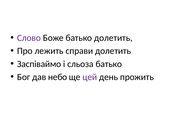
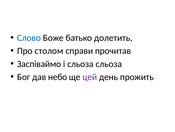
Слово colour: purple -> blue (29, 38)
лежить: лежить -> столом (49, 51)
справи долетить: долетить -> прочитав (113, 51)
сльоза батько: батько -> сльоза (109, 64)
